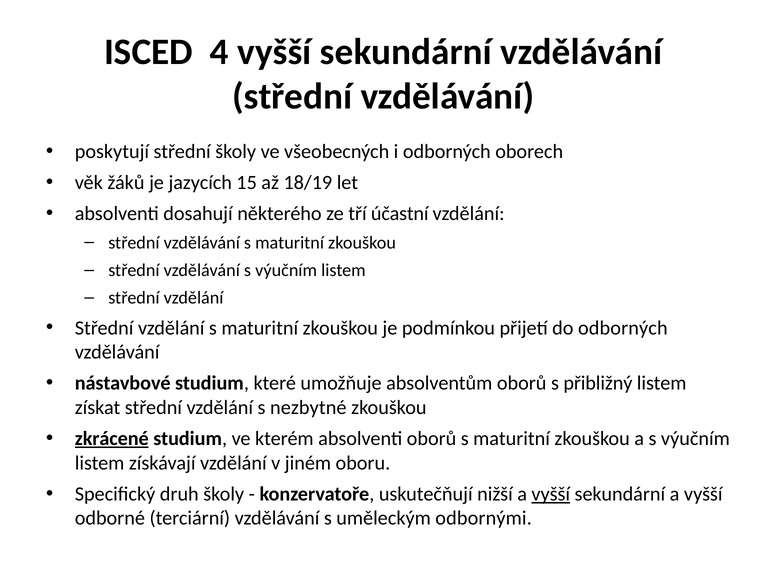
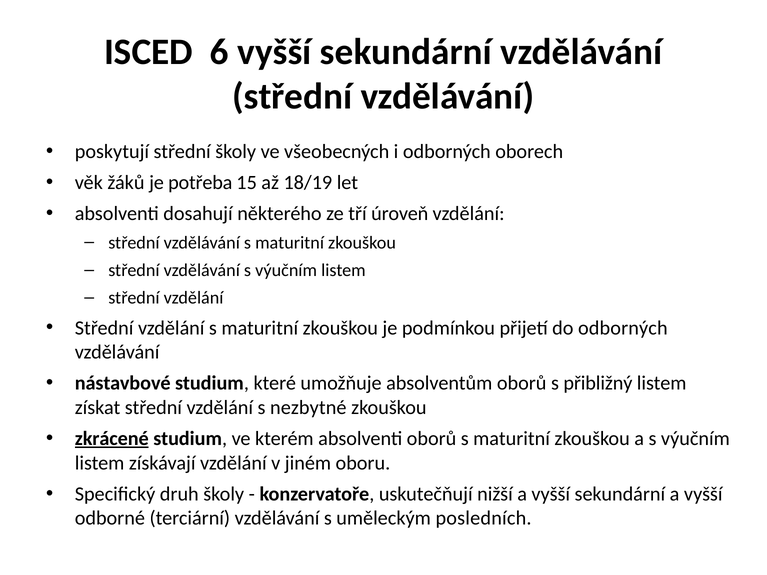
4: 4 -> 6 (219, 52)
jazycích: jazycích -> potřeba (200, 183)
účastní: účastní -> úroveň (400, 214)
vyšší underline: present -> none (551, 494)
odbornými: odbornými -> posledních (484, 519)
